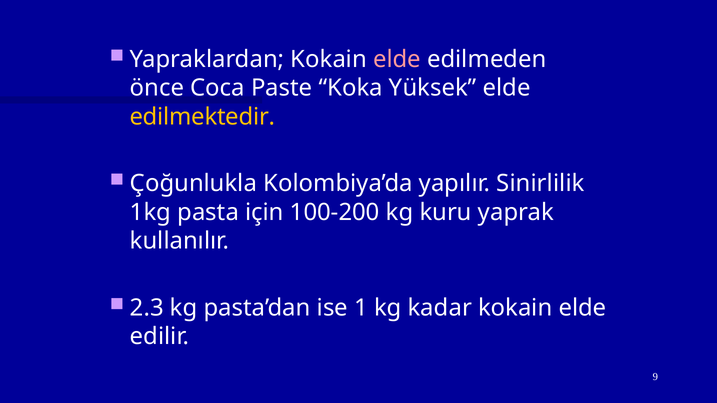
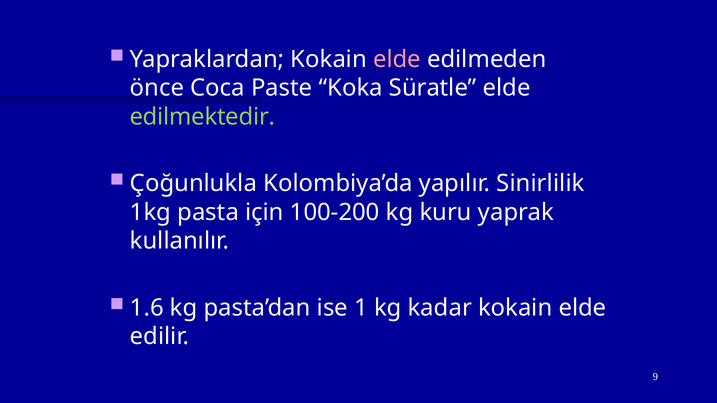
Yüksek: Yüksek -> Süratle (433, 88)
edilmektedir colour: yellow -> light green (202, 117)
2.3: 2.3 -> 1.6 (147, 308)
